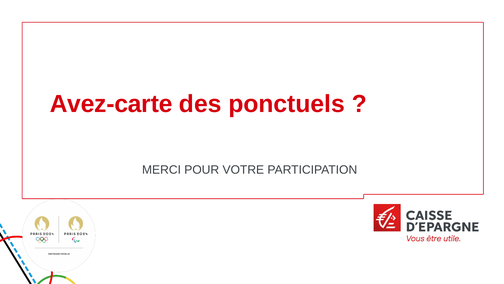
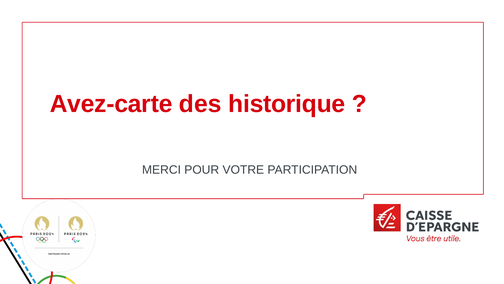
ponctuels: ponctuels -> historique (287, 104)
